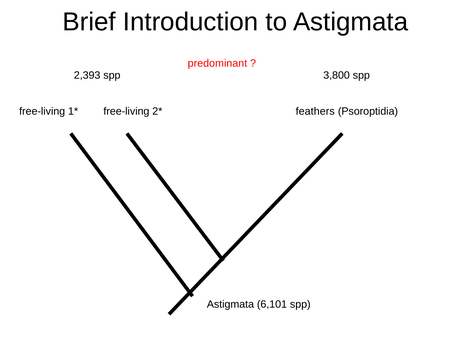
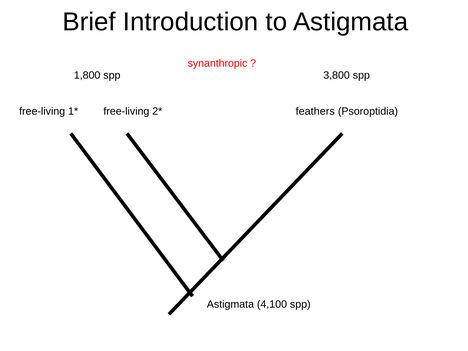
predominant: predominant -> synanthropic (218, 63)
2,393: 2,393 -> 1,800 (87, 75)
6,101: 6,101 -> 4,100 (272, 304)
